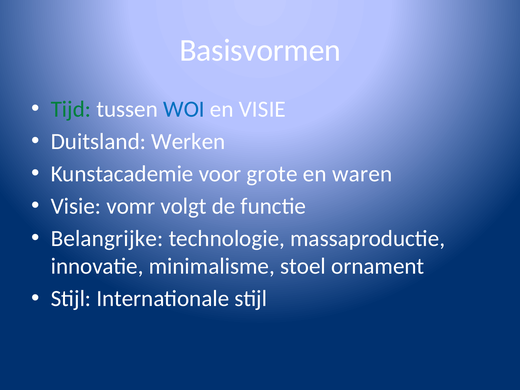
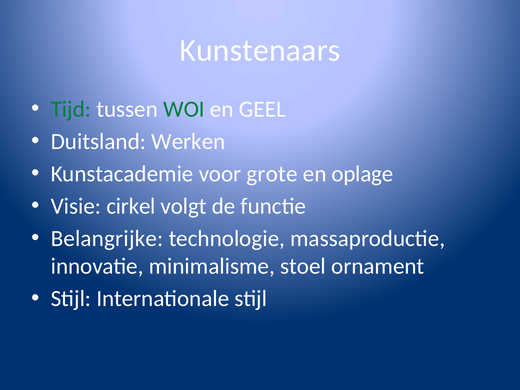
Basisvormen: Basisvormen -> Kunstenaars (260, 50)
WOI colour: blue -> green (184, 109)
en VISIE: VISIE -> GEEL (262, 109)
waren: waren -> oplage (362, 174)
vomr: vomr -> cirkel (131, 206)
